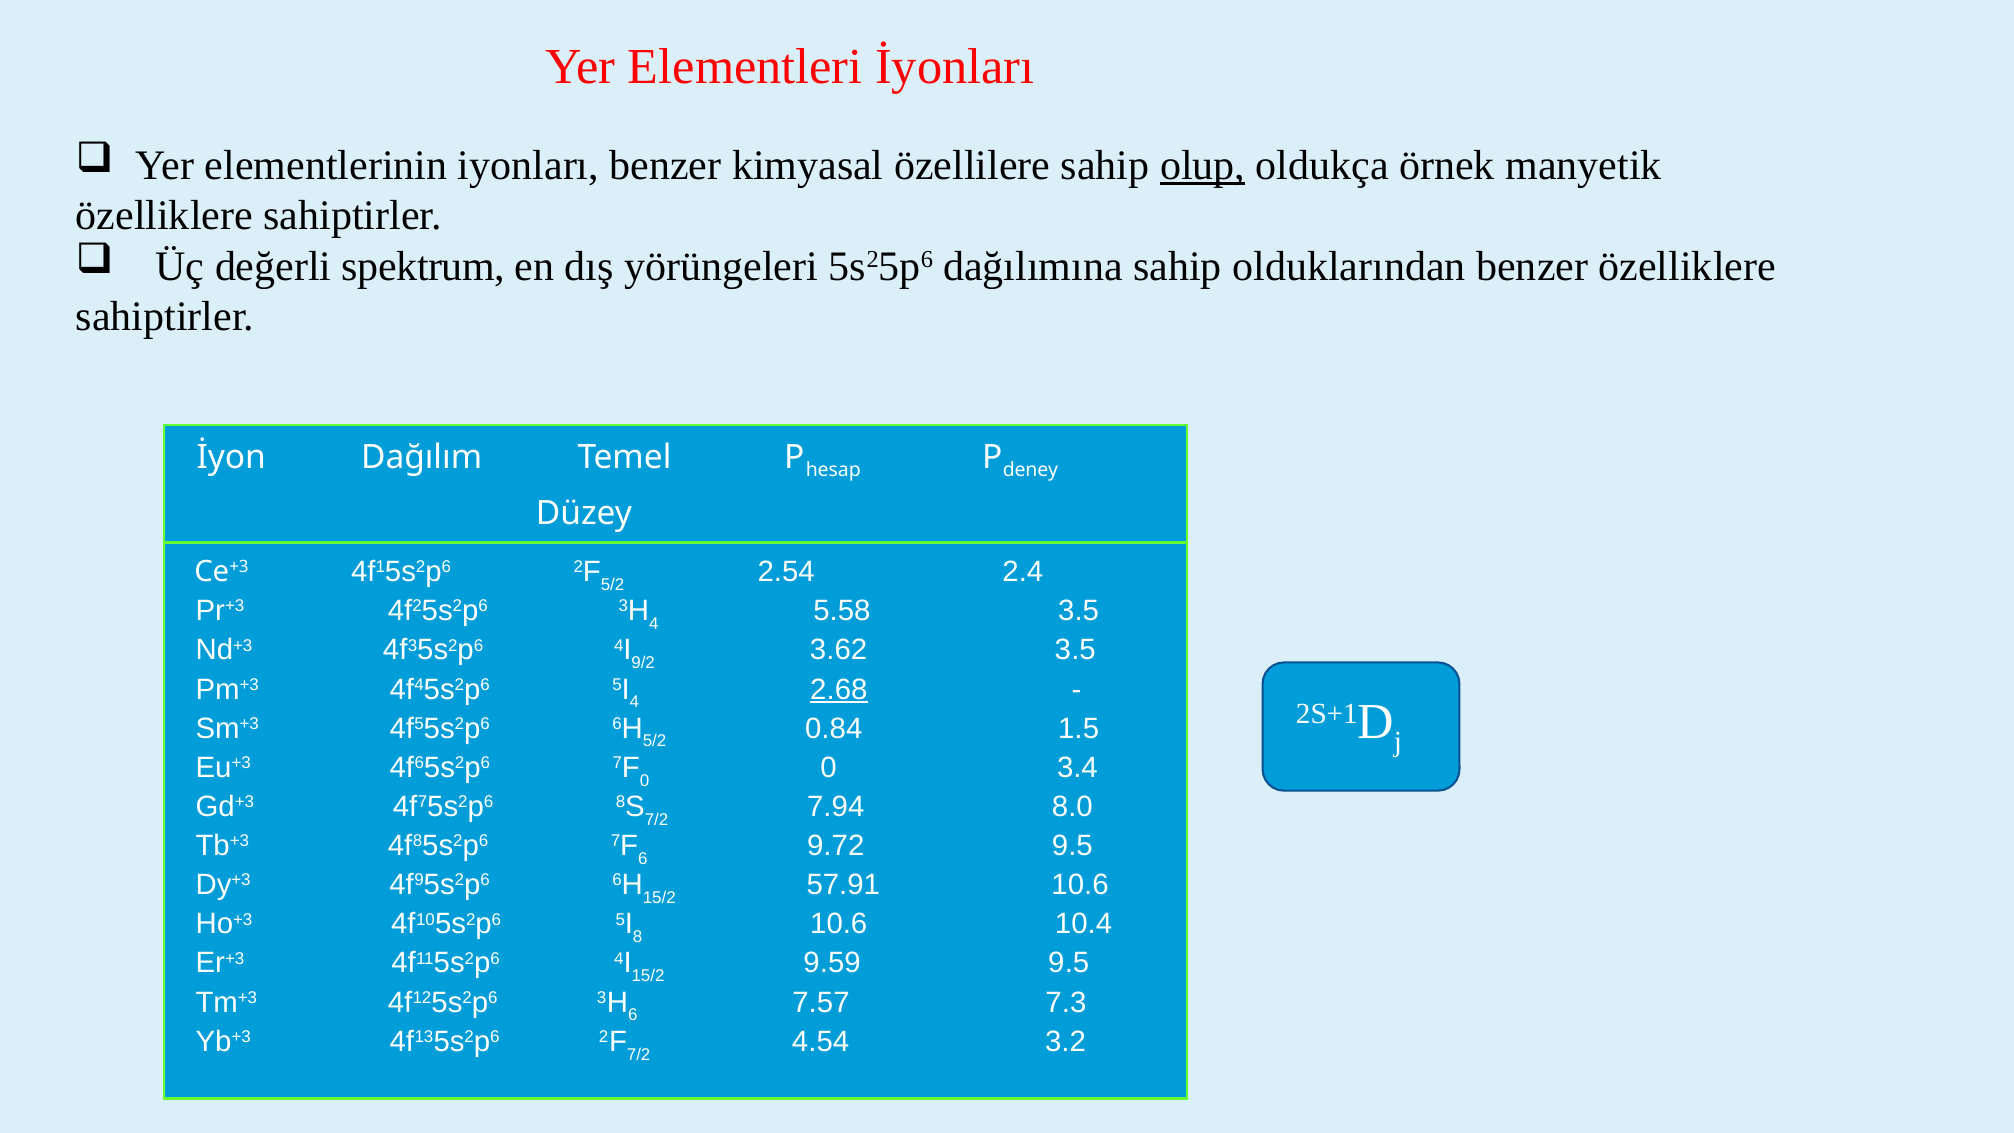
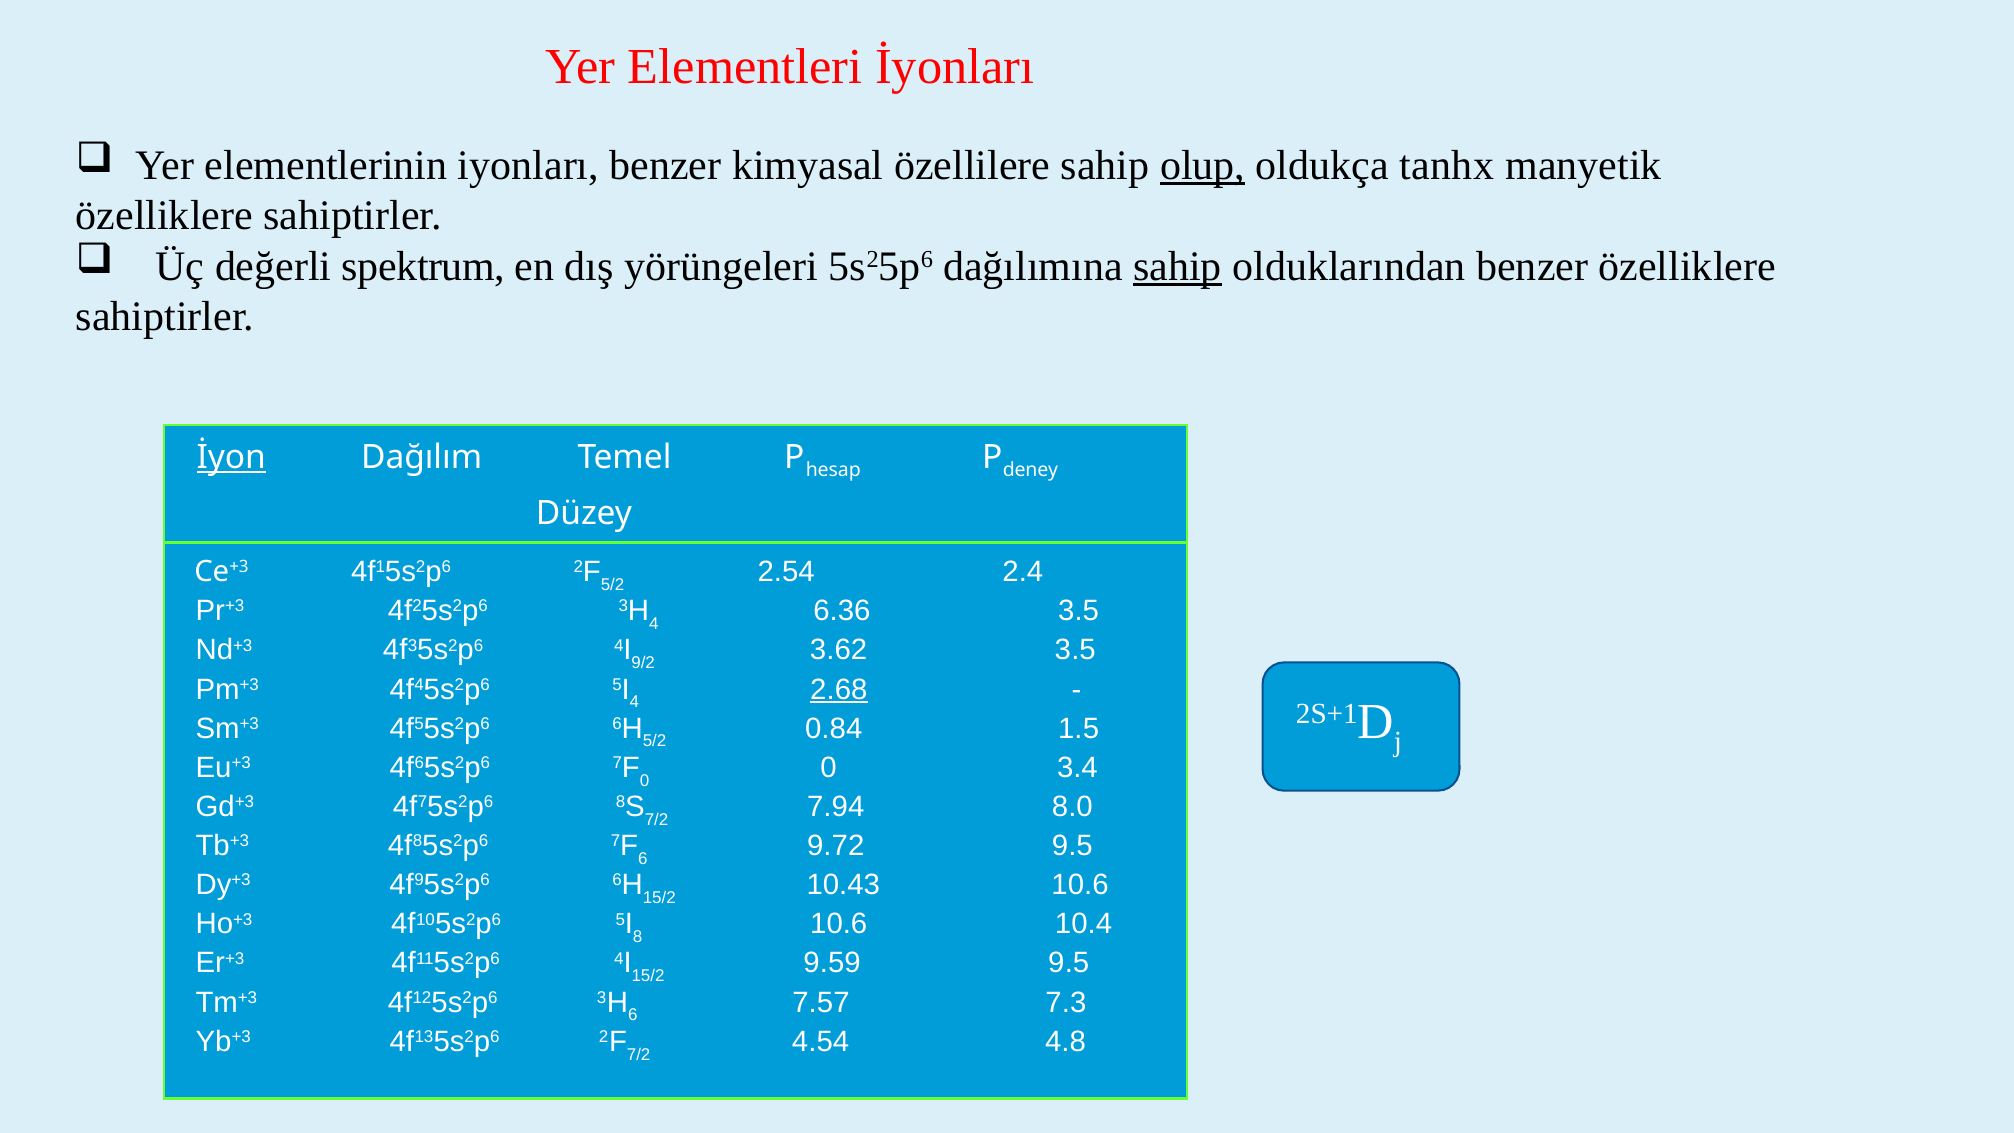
örnek: örnek -> tanhx (1447, 165)
sahip underline: none -> present (1178, 266)
İyon underline: none -> present (231, 457)
5.58: 5.58 -> 6.36 (842, 611)
57.91: 57.91 -> 10.43 (843, 885)
3.2: 3.2 -> 4.8 (1065, 1041)
